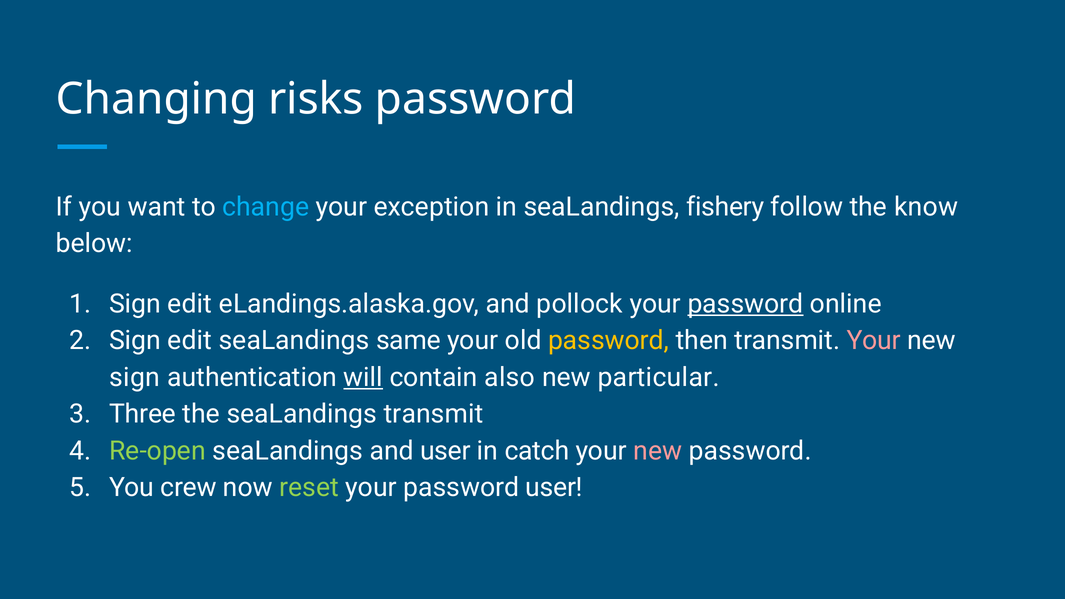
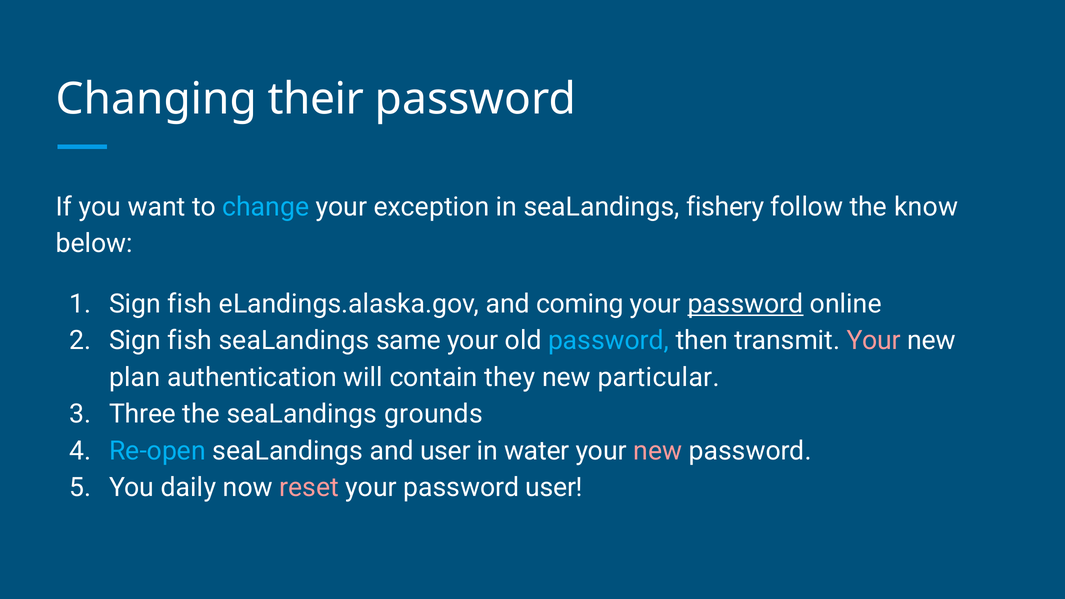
risks: risks -> their (316, 99)
edit: edit -> fish (190, 304)
pollock: pollock -> coming (580, 304)
edit: edit -> fish (190, 341)
password colour: yellow -> light blue (609, 341)
sign: sign -> plan (135, 377)
will underline: present -> none (363, 377)
also: also -> they (510, 377)
seaLandings transmit: transmit -> grounds (434, 414)
Re-open colour: light green -> light blue (157, 451)
catch: catch -> water (537, 451)
crew: crew -> daily (188, 488)
reset colour: light green -> pink (309, 488)
